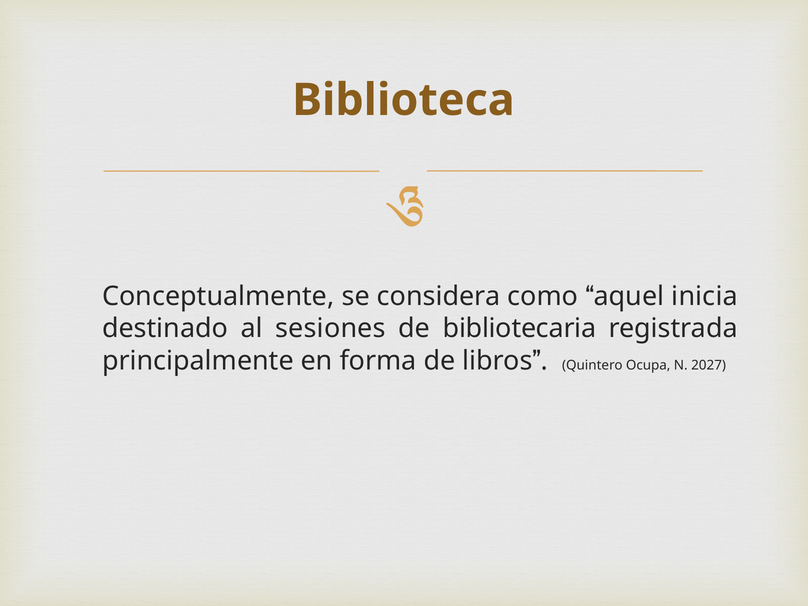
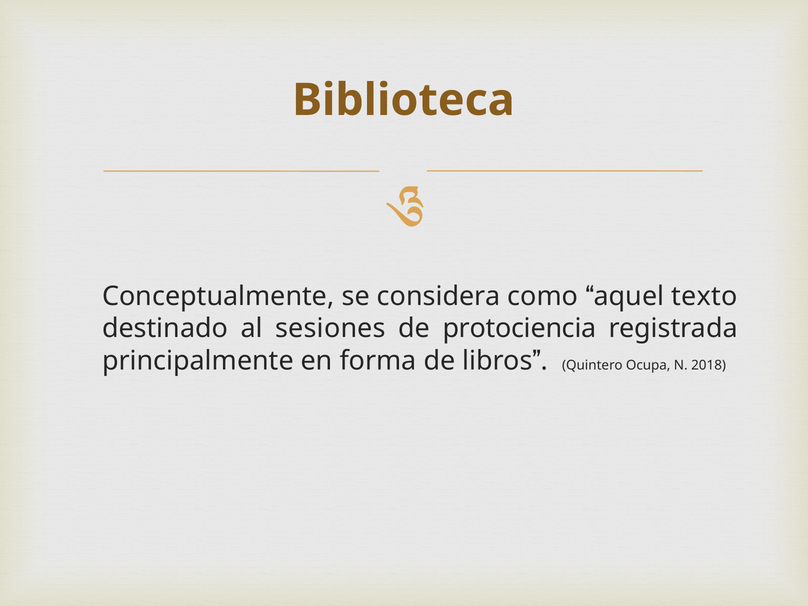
inicia: inicia -> texto (705, 296)
bibliotecaria: bibliotecaria -> protociencia (519, 328)
2027: 2027 -> 2018 (709, 365)
